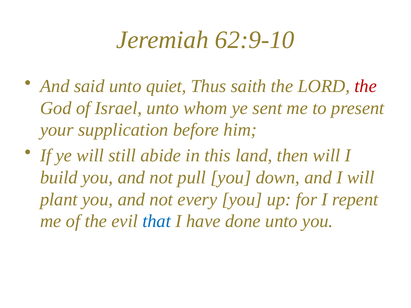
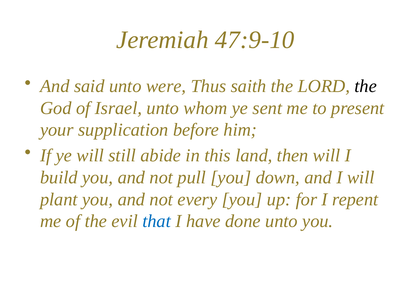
62:9-10: 62:9-10 -> 47:9-10 (255, 40)
quiet: quiet -> were (166, 86)
the colour: red -> black (366, 86)
